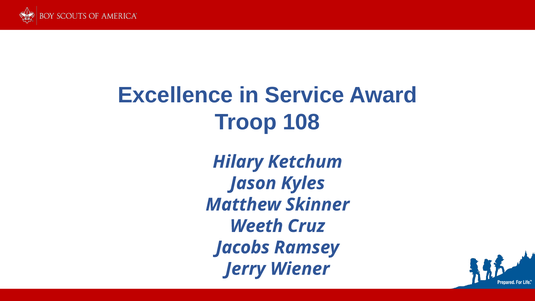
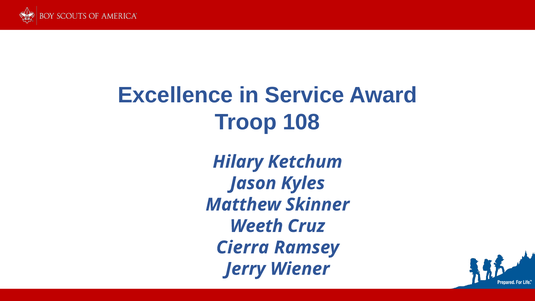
Jacobs: Jacobs -> Cierra (243, 247)
